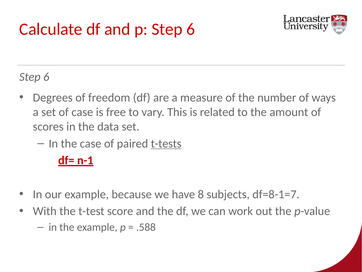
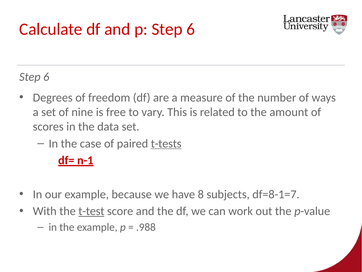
of case: case -> nine (82, 112)
t-test underline: none -> present (91, 211)
.588: .588 -> .988 (146, 227)
